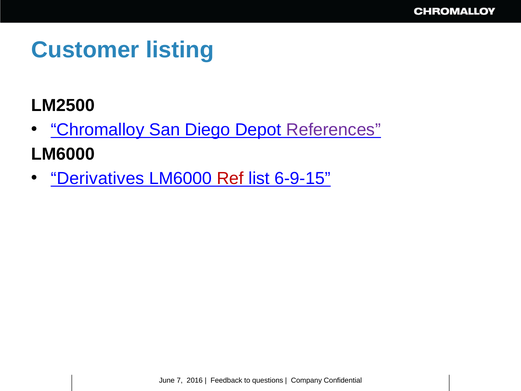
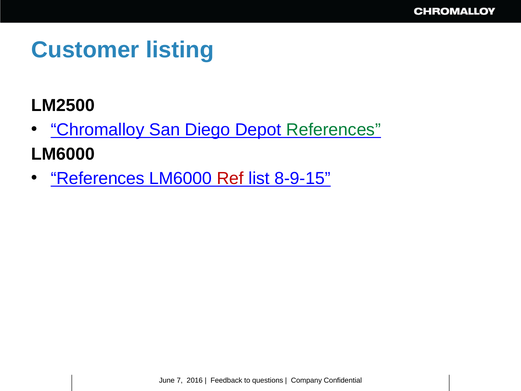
References colour: purple -> green (334, 130)
Derivatives: Derivatives -> References (98, 178)
6-9-15: 6-9-15 -> 8-9-15 (303, 178)
